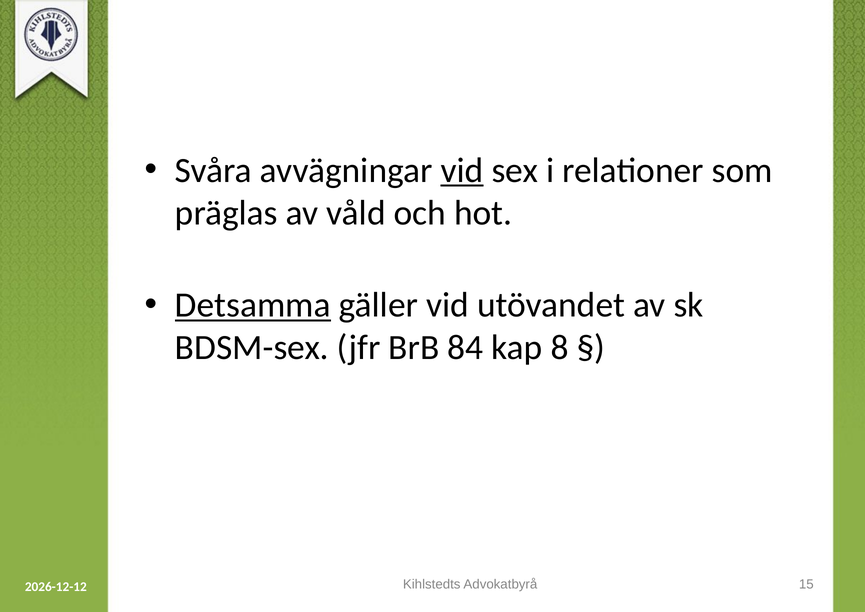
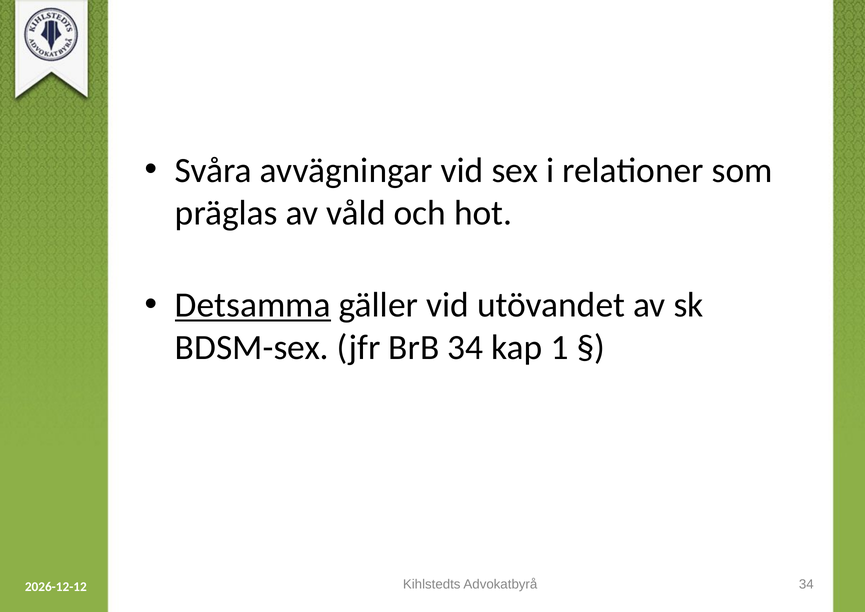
vid underline: present -> none (462, 170)
BrB 84: 84 -> 34 (465, 348)
8: 8 -> 1 (560, 348)
Advokatbyrå 15: 15 -> 34 (806, 585)
